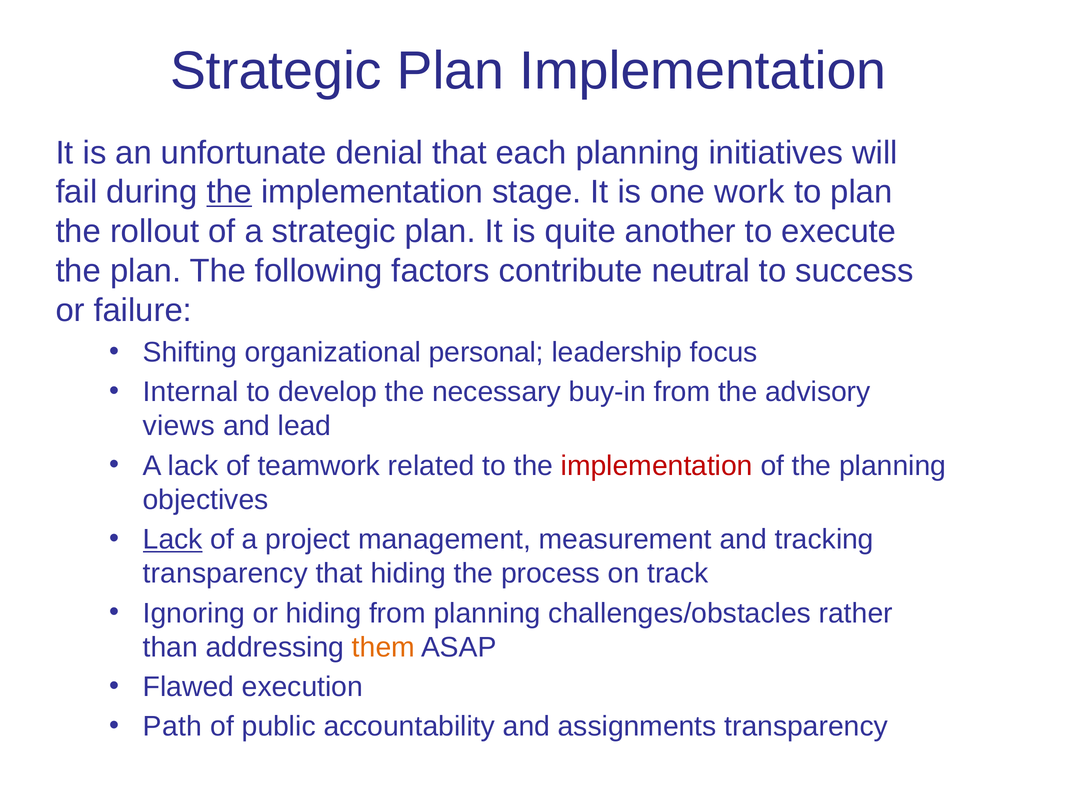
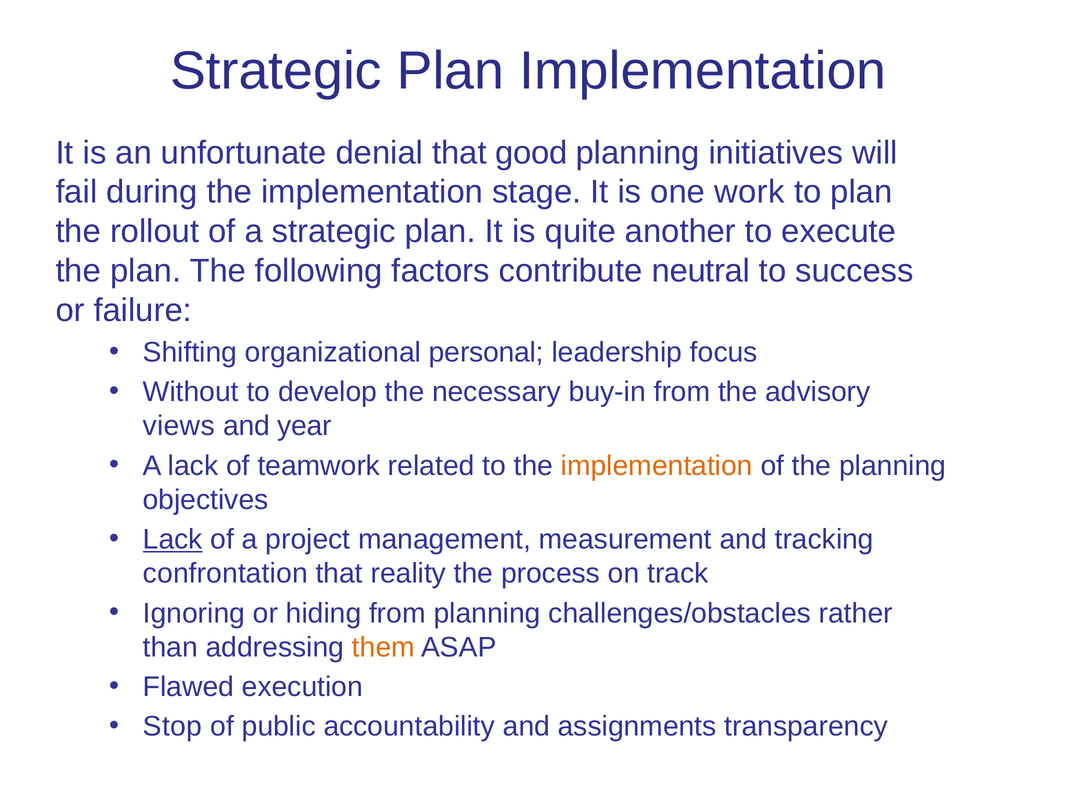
each: each -> good (531, 153)
the underline: present -> none (229, 192)
Internal: Internal -> Without (191, 392)
lead: lead -> year (305, 426)
implementation colour: red -> orange (657, 466)
transparency: transparency -> confrontation (225, 574)
that hiding: hiding -> reality (408, 574)
Path: Path -> Stop (173, 727)
